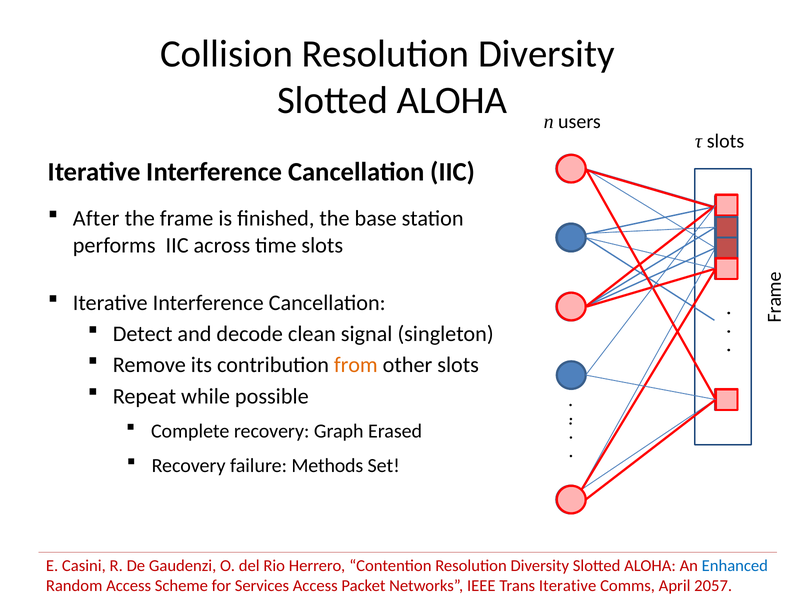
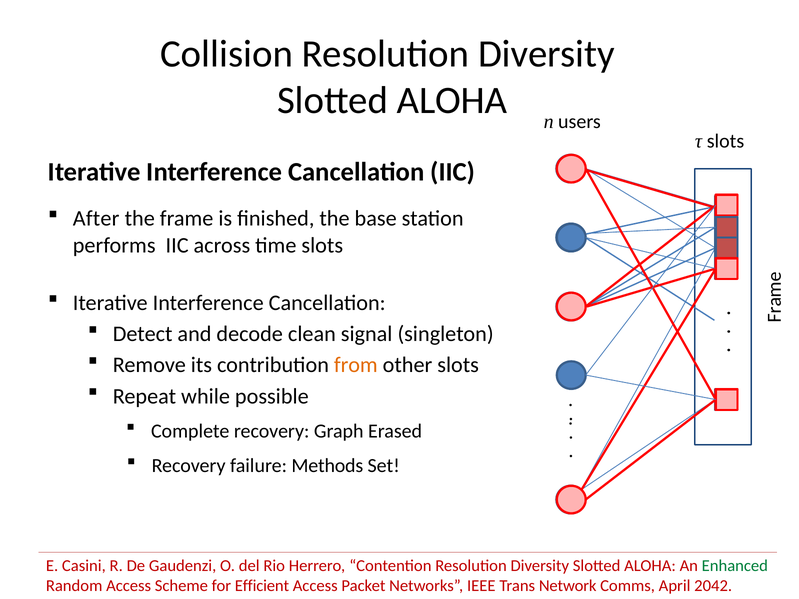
Enhanced colour: blue -> green (735, 566)
Services: Services -> Efficient (262, 586)
Trans Iterative: Iterative -> Network (568, 586)
2057: 2057 -> 2042 (713, 586)
